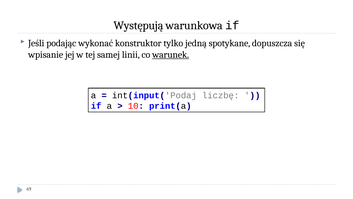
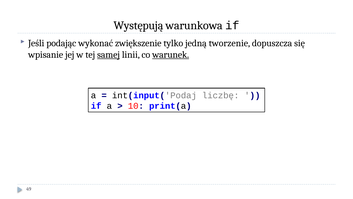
konstruktor: konstruktor -> zwiększenie (138, 43)
spotykane: spotykane -> tworzenie (229, 43)
samej underline: none -> present (109, 54)
